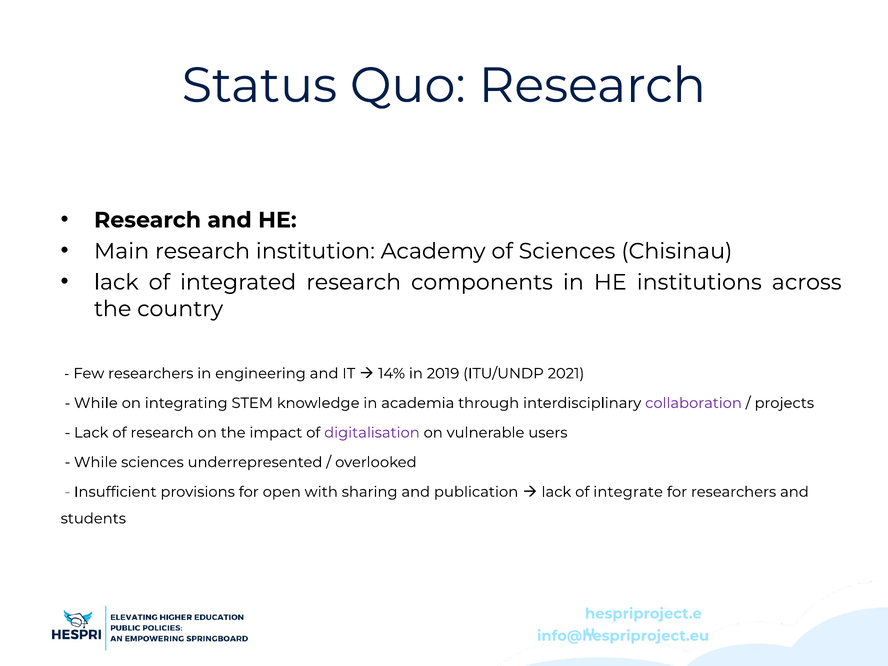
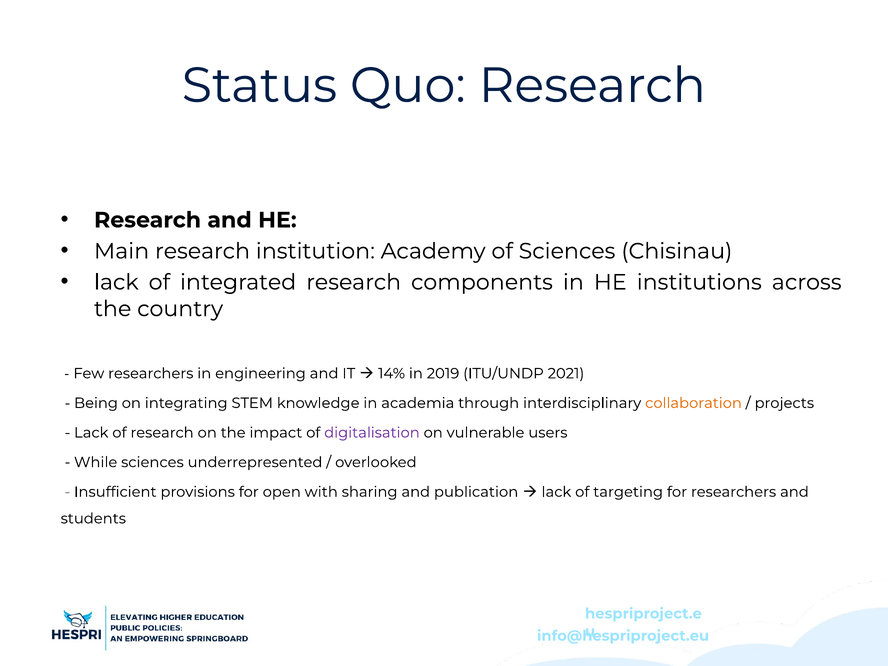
While: While -> Being (96, 403)
collaboration colour: purple -> orange (693, 403)
integrate: integrate -> targeting (628, 492)
